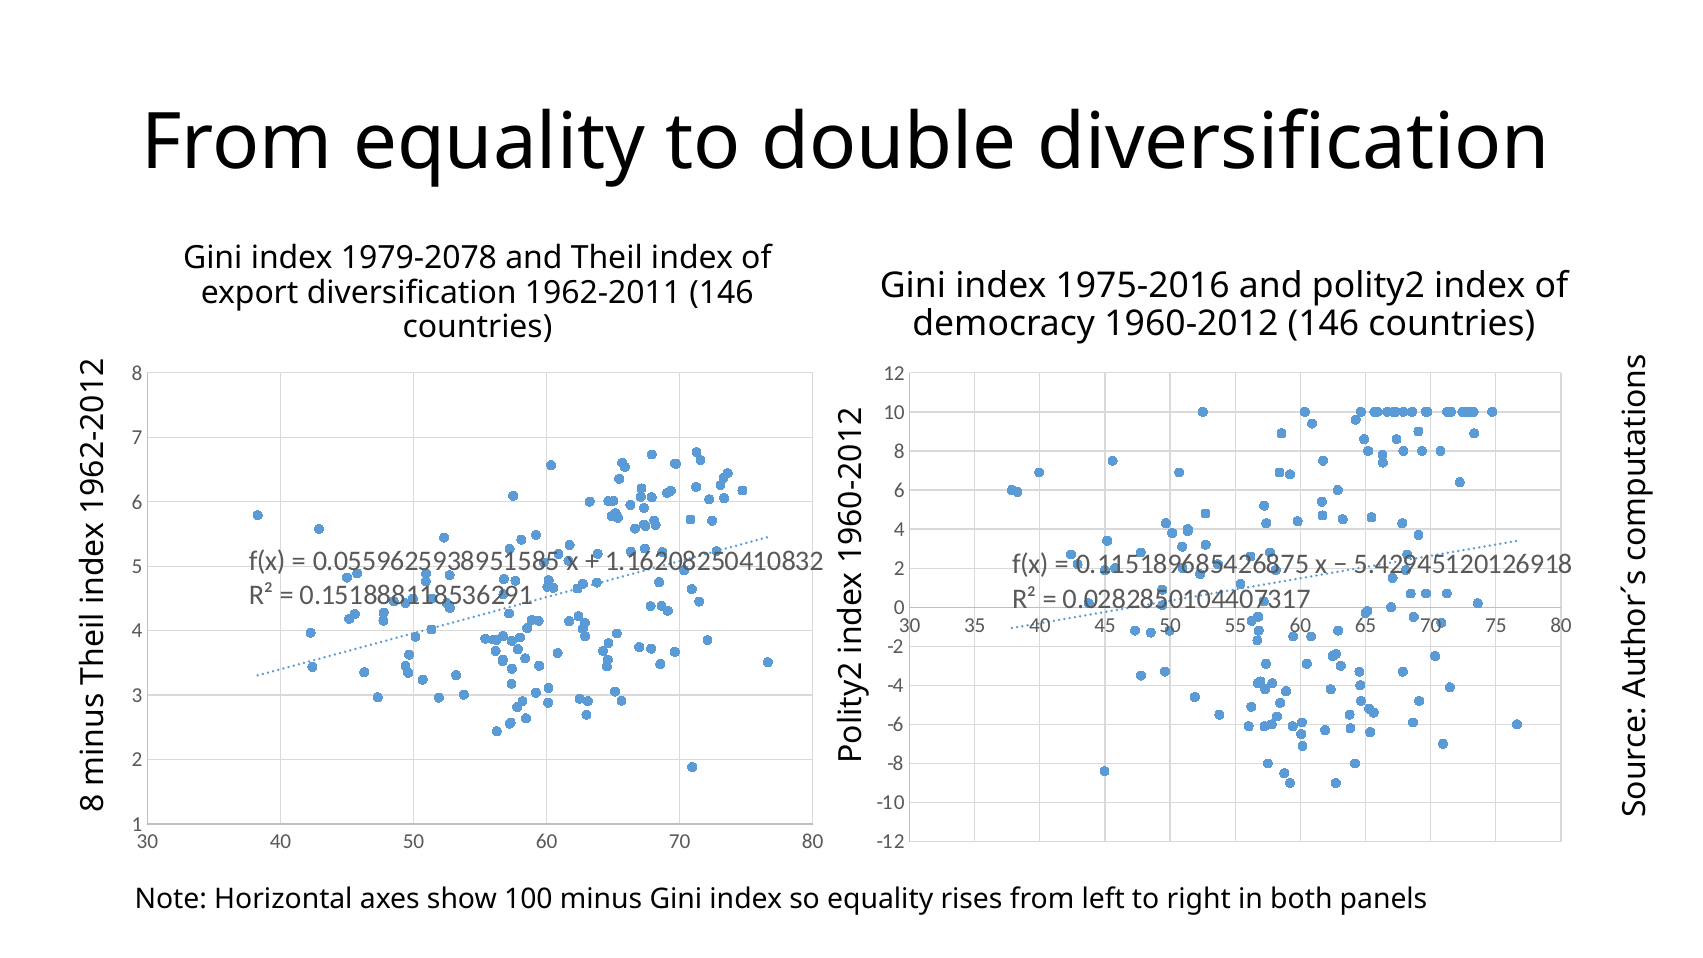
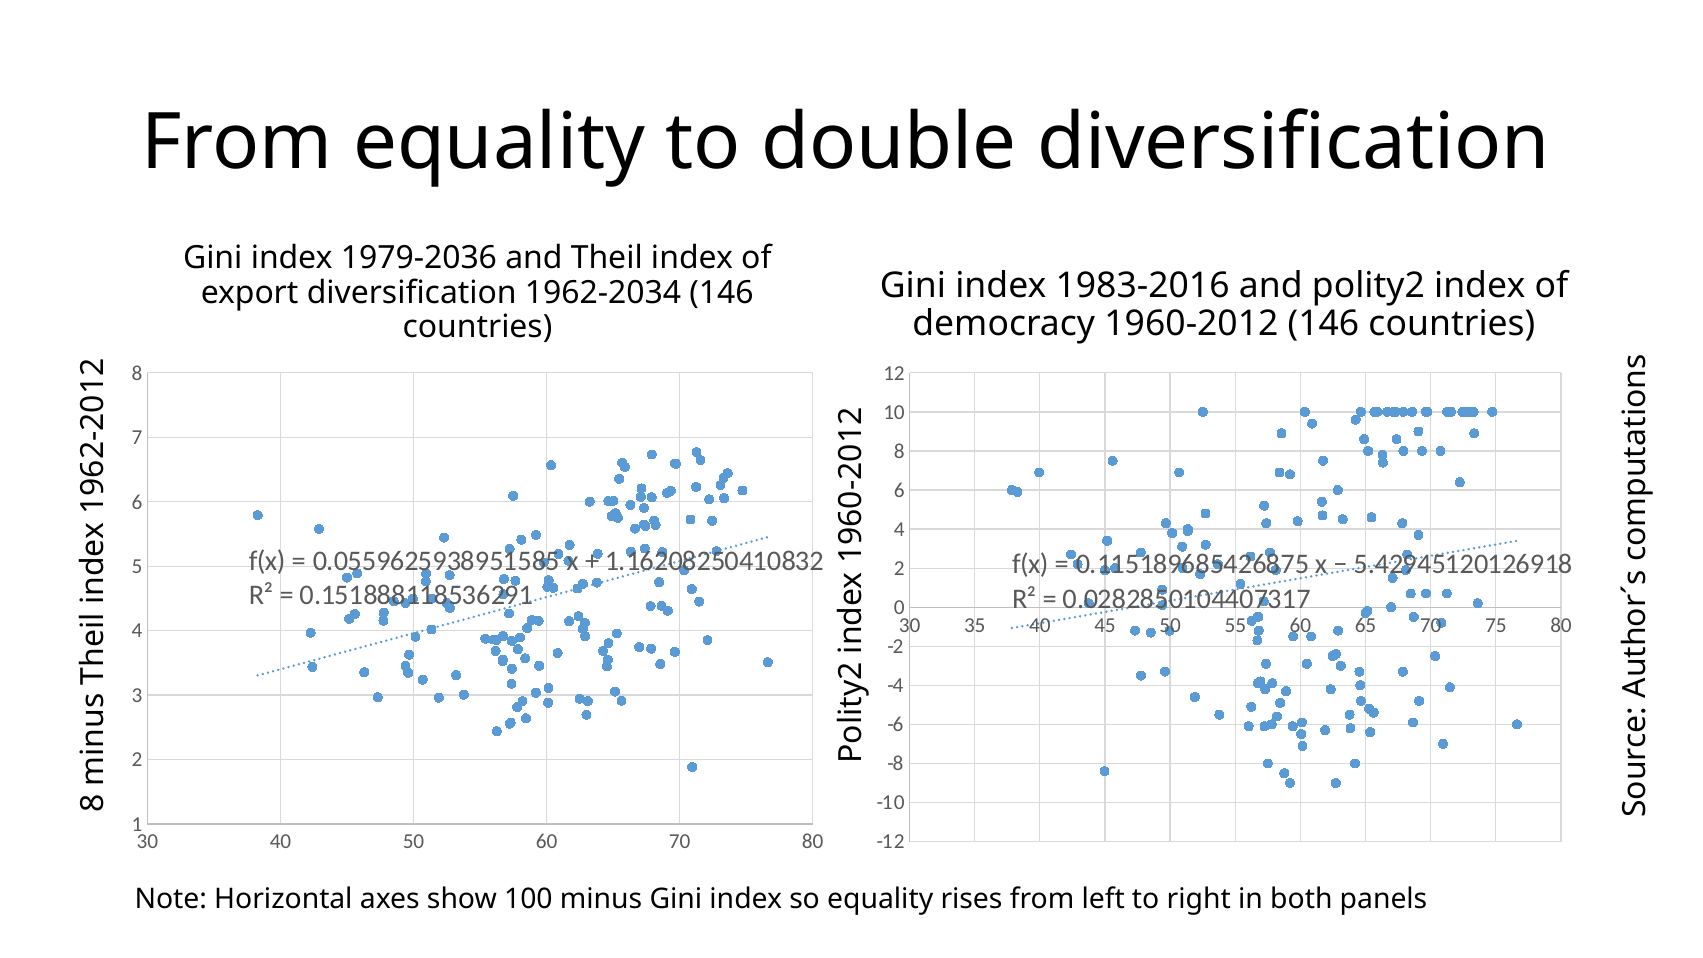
1979-2078: 1979-2078 -> 1979-2036 (419, 258)
1975-2016: 1975-2016 -> 1983-2016 (1143, 286)
1962-2011: 1962-2011 -> 1962-2034 (603, 293)
